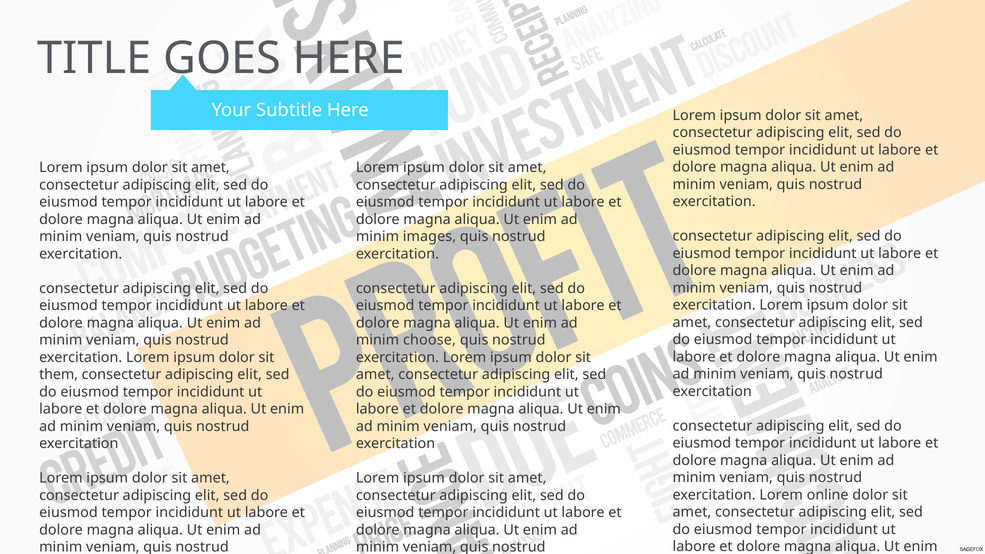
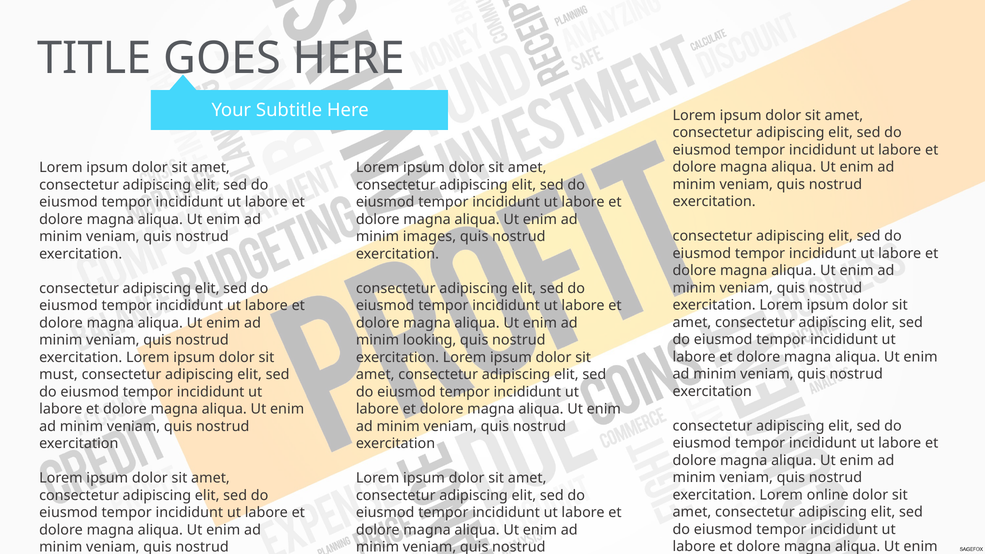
choose: choose -> looking (430, 340)
them: them -> must (58, 375)
